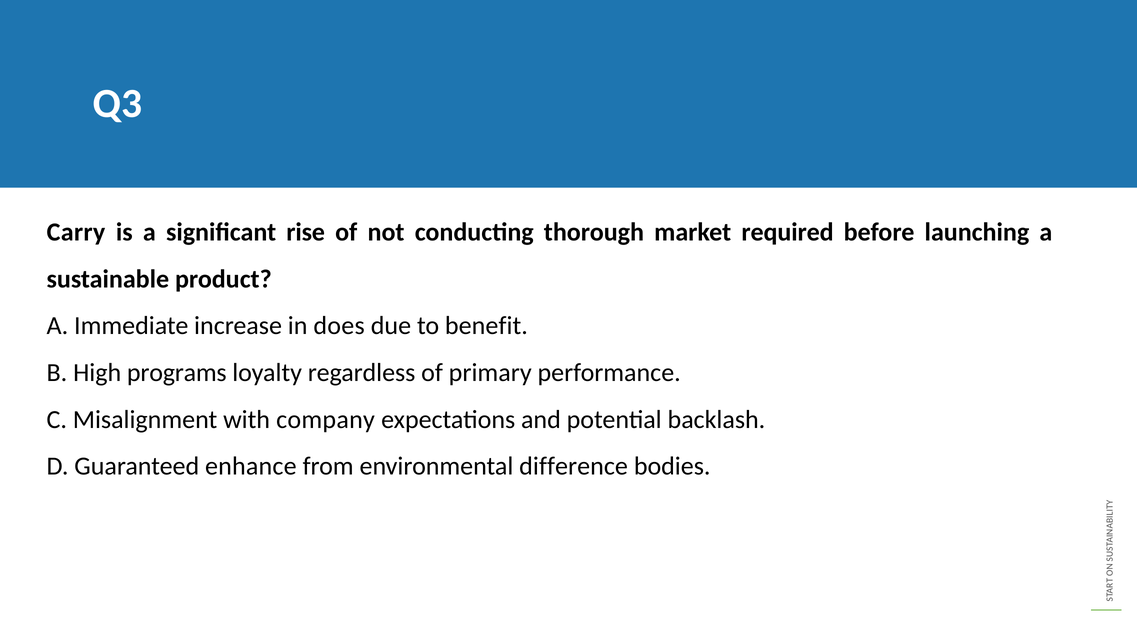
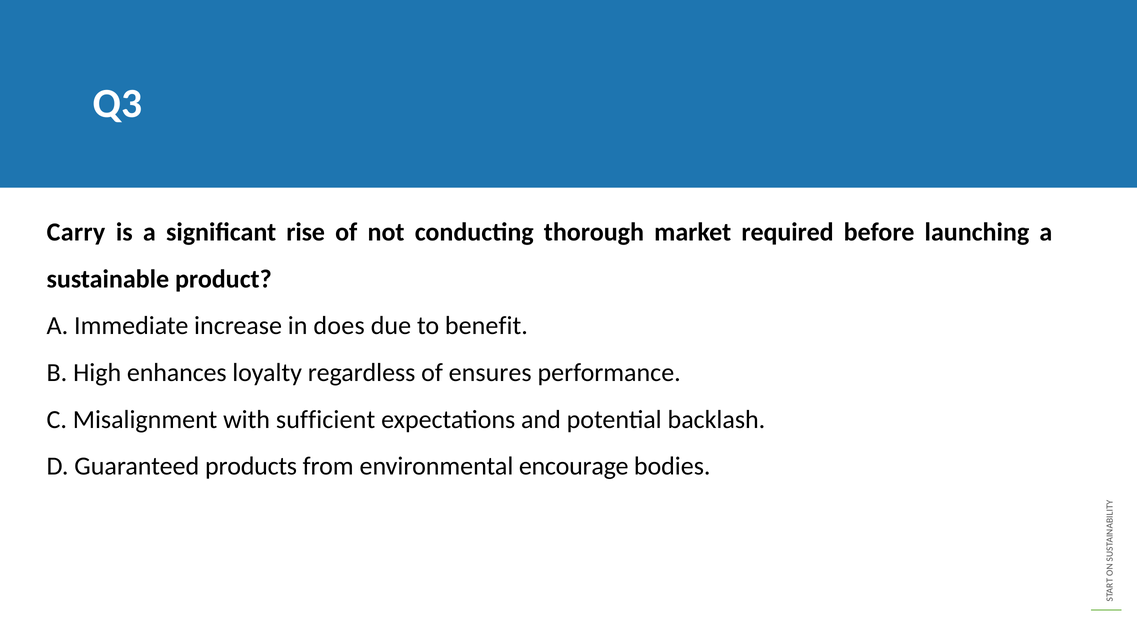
programs: programs -> enhances (177, 373)
primary: primary -> ensures (490, 373)
company: company -> sufficient (326, 420)
enhance: enhance -> products (251, 467)
difference: difference -> encourage (574, 467)
